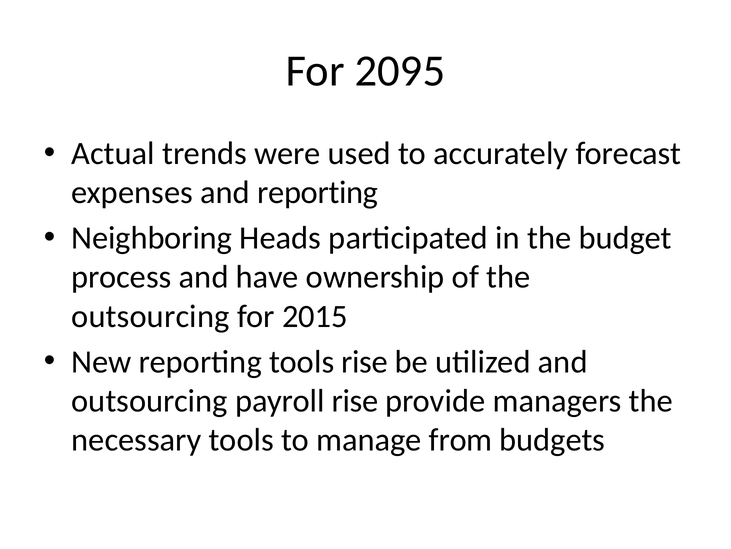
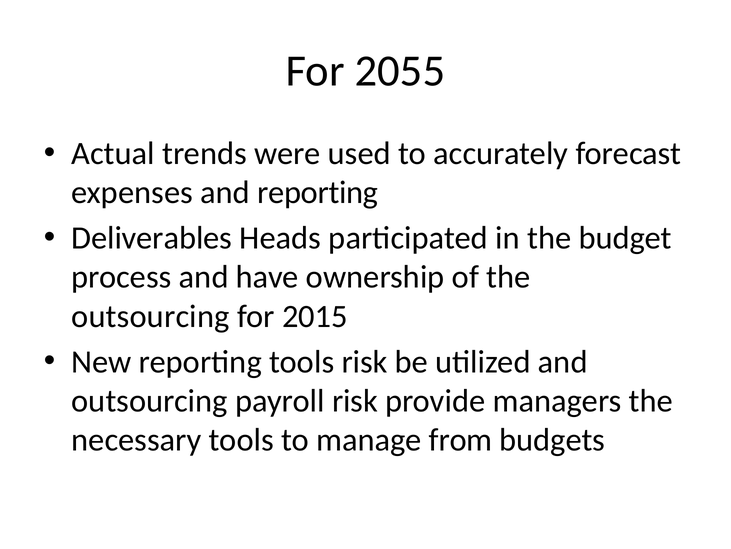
2095: 2095 -> 2055 (400, 71)
Neighboring: Neighboring -> Deliverables (152, 238)
tools rise: rise -> risk (364, 361)
payroll rise: rise -> risk (355, 400)
